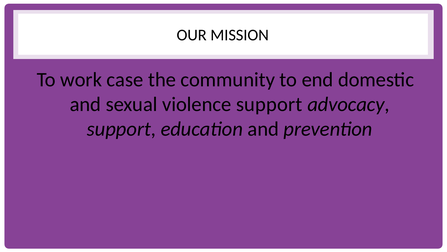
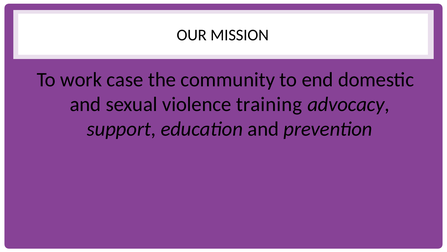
violence support: support -> training (269, 104)
